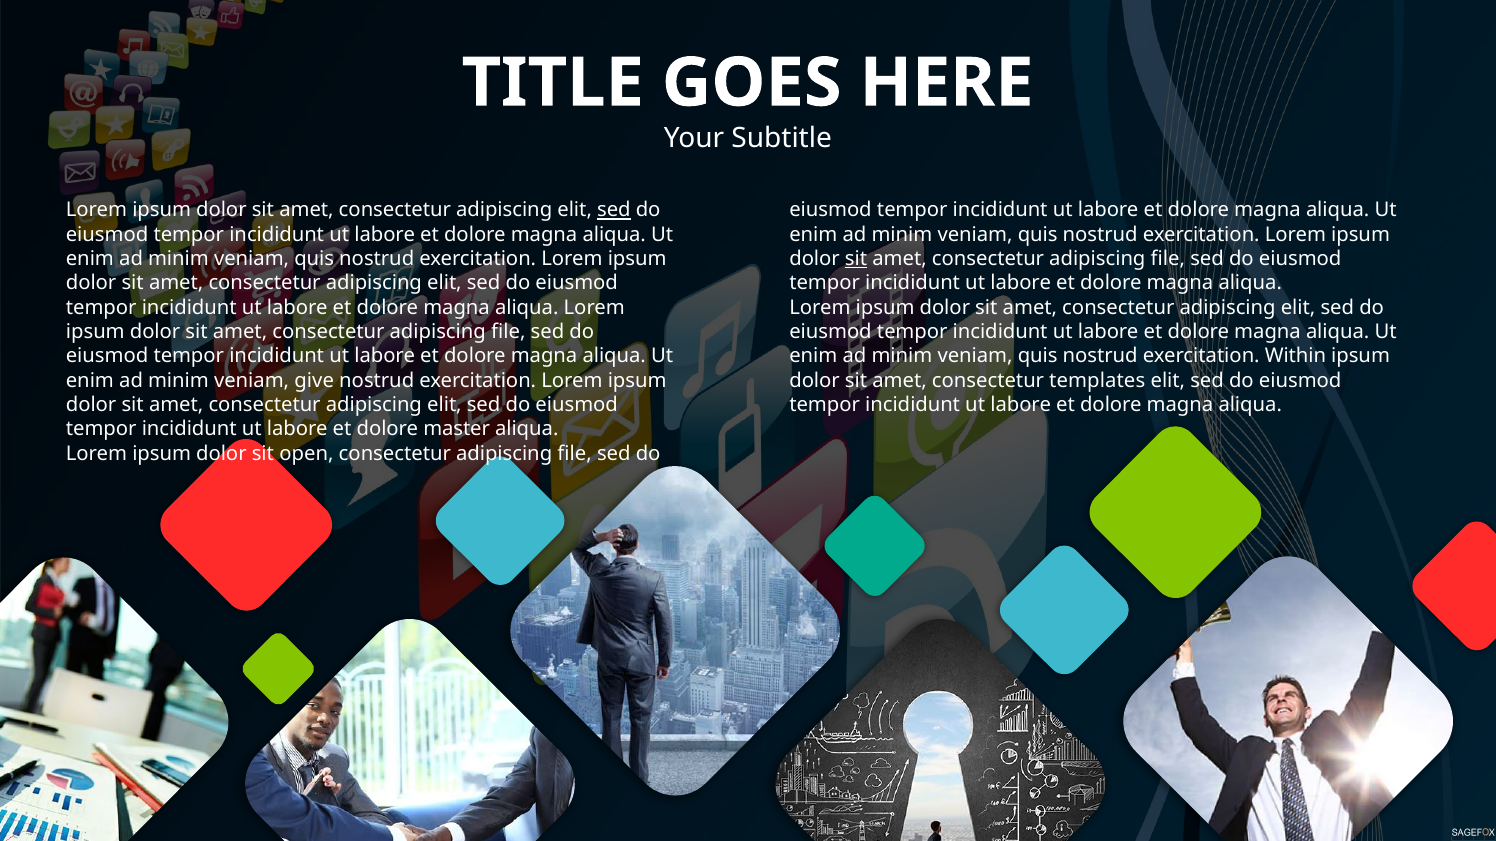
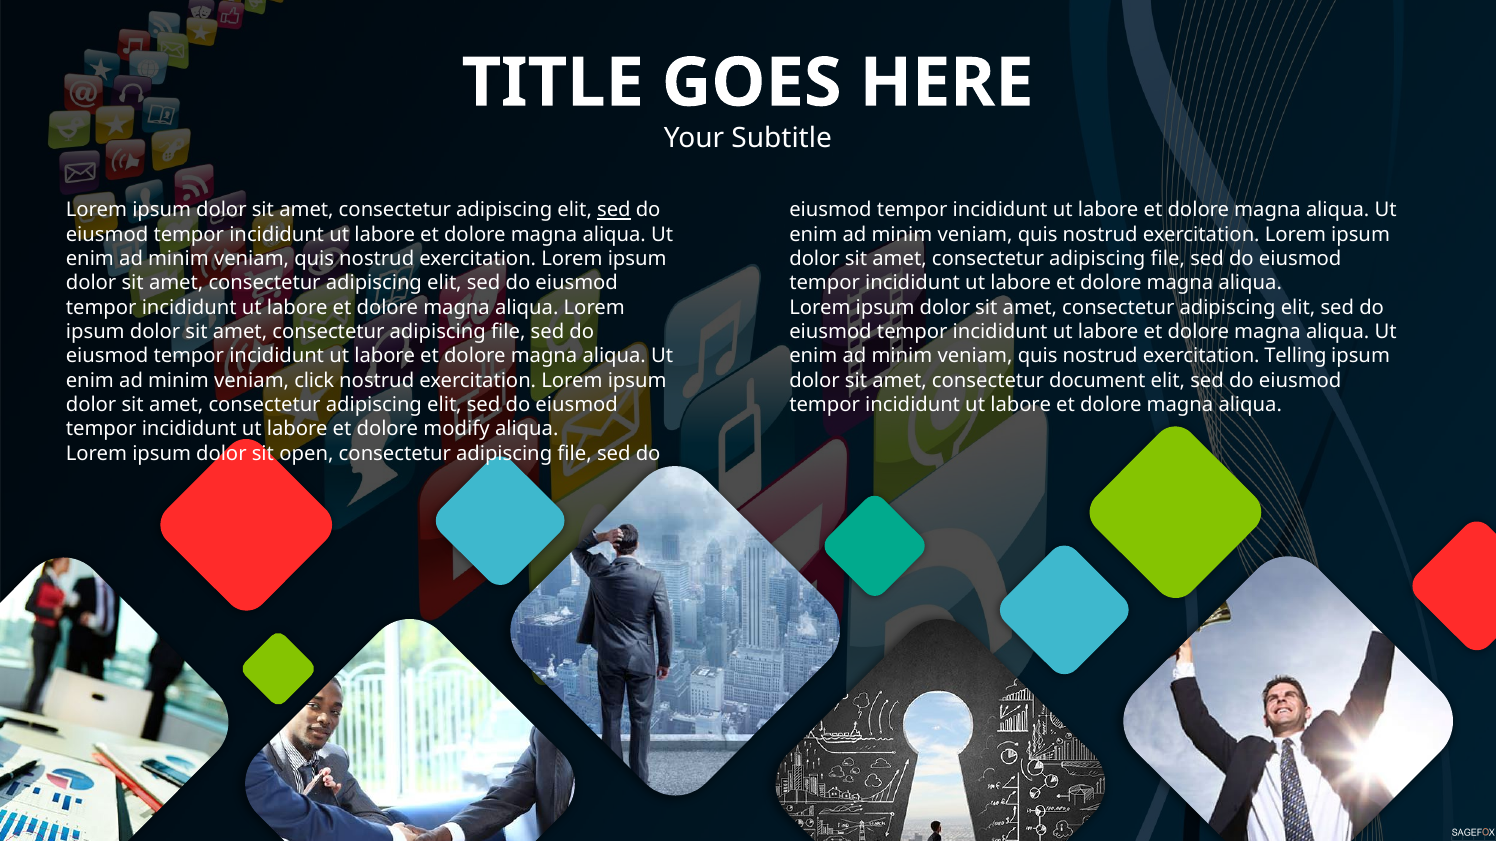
sit underline: present -> none (856, 259)
Within: Within -> Telling (1296, 356)
give: give -> click (314, 381)
templates: templates -> document (1097, 381)
master: master -> modify (457, 429)
